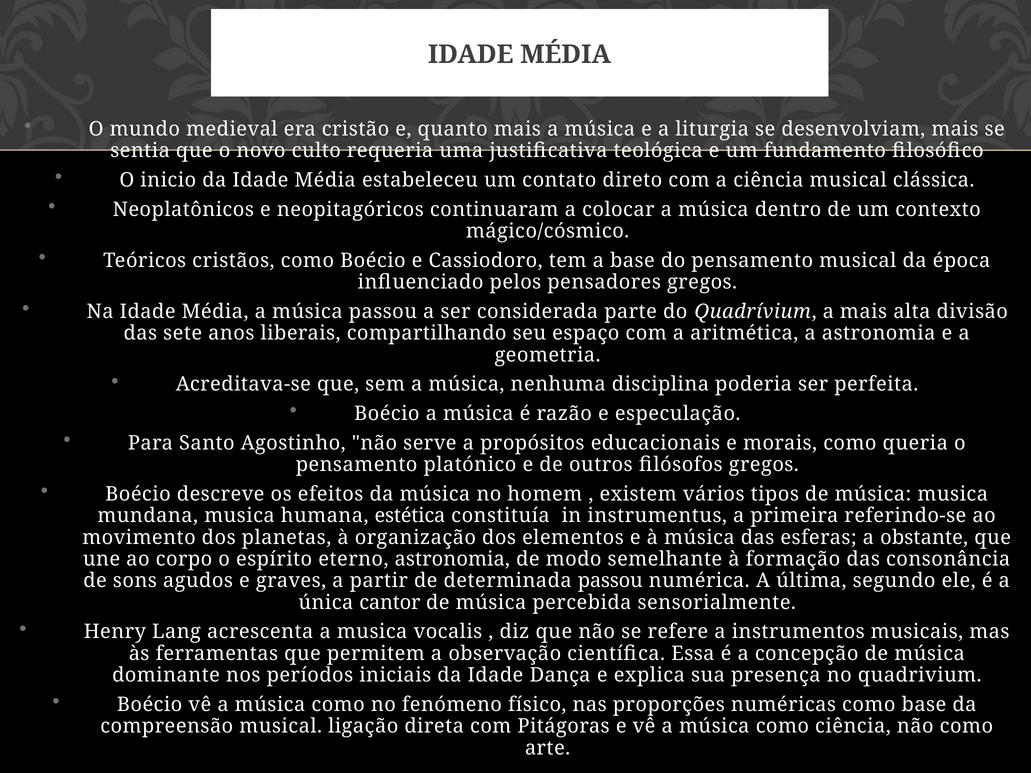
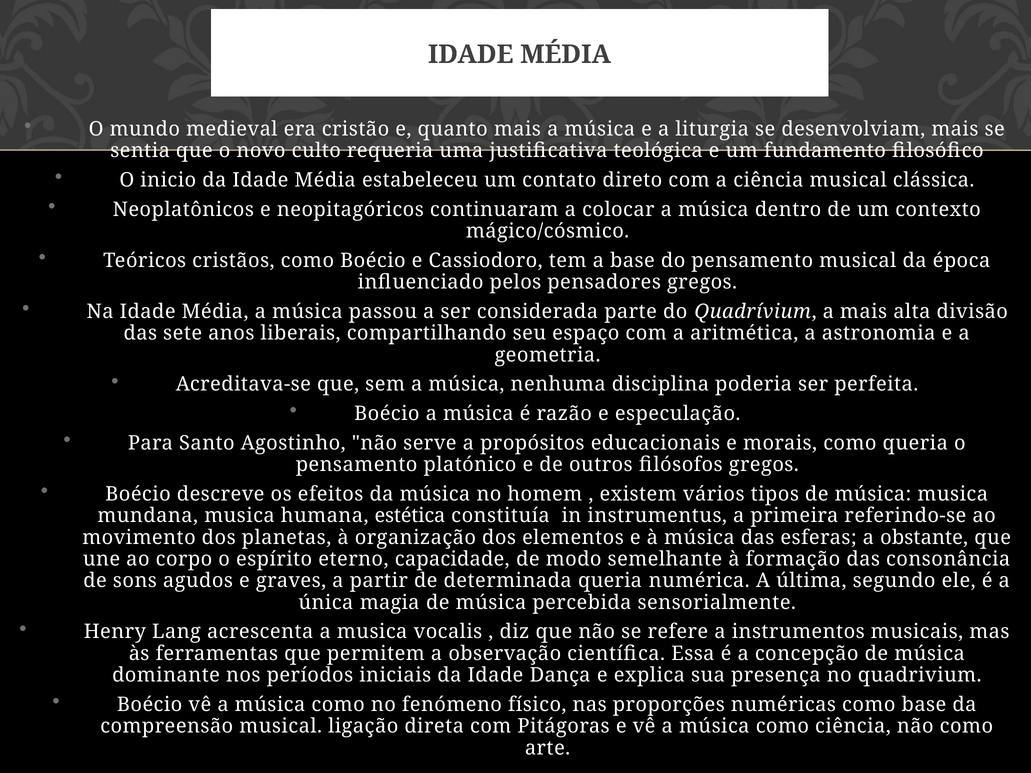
eterno astronomia: astronomia -> capacidade (452, 559)
determinada passou: passou -> queria (610, 581)
cantor: cantor -> magia (390, 603)
